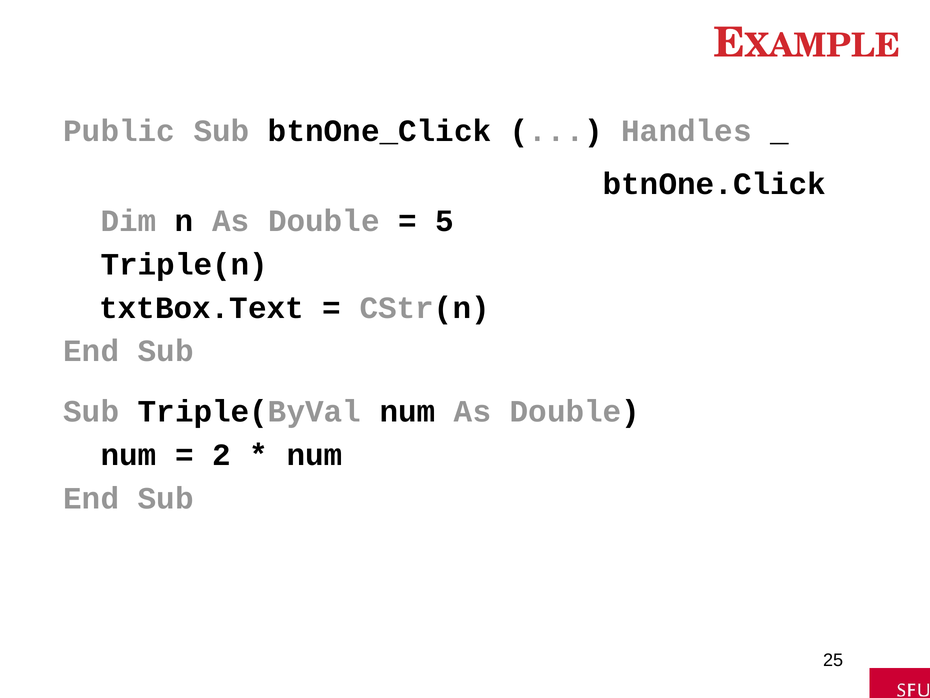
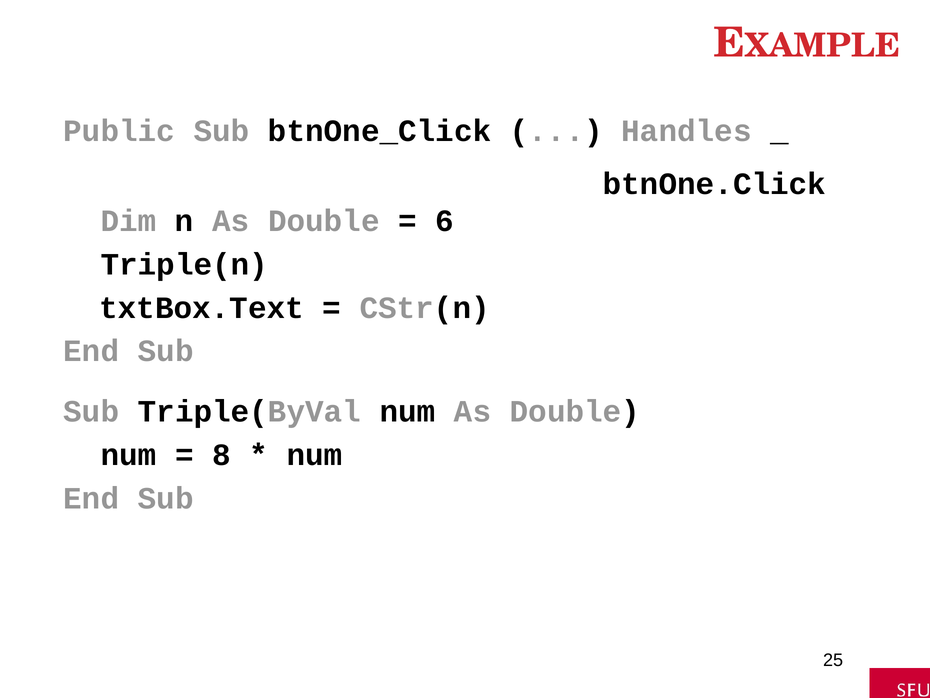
5: 5 -> 6 (445, 221)
2: 2 -> 8 (222, 455)
